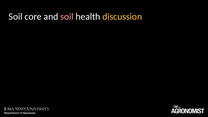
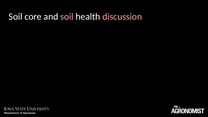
discussion colour: yellow -> pink (122, 17)
